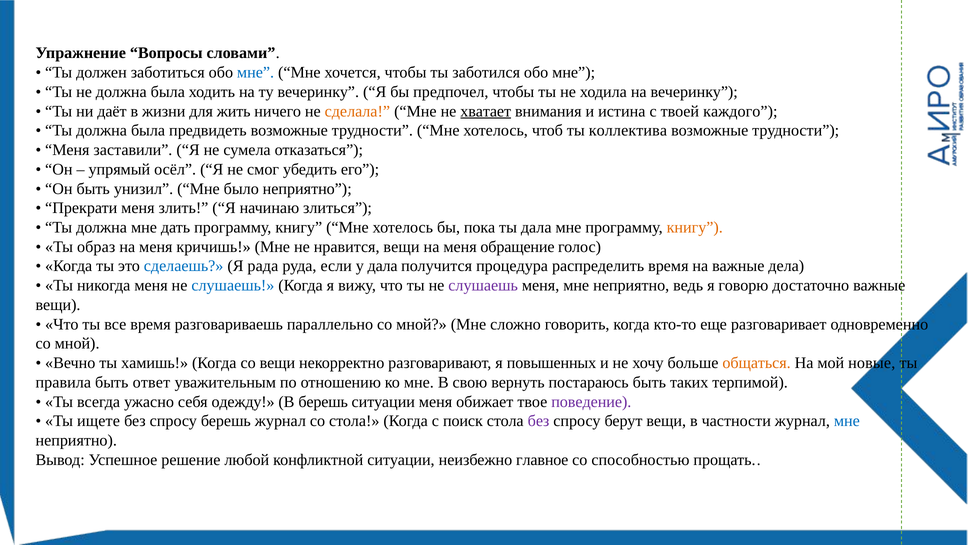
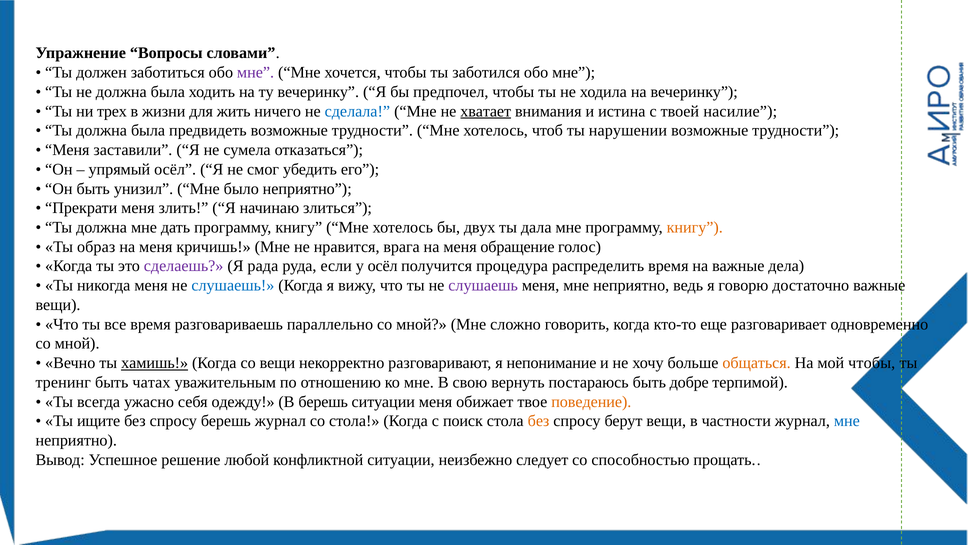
мне colour: blue -> purple (256, 72)
даёт: даёт -> трех (112, 111)
сделала colour: orange -> blue (357, 111)
каждого: каждого -> насилие (740, 111)
коллектива: коллектива -> нарушении (628, 130)
пока: пока -> двух (480, 227)
нравится вещи: вещи -> врага (402, 247)
сделаешь colour: blue -> purple (184, 266)
у дала: дала -> осёл (383, 266)
хамишь underline: none -> present (155, 363)
повышенных: повышенных -> непонимание (552, 363)
мой новые: новые -> чтобы (872, 363)
правила: правила -> тренинг (63, 382)
ответ: ответ -> чатах (151, 382)
таких: таких -> добре (689, 382)
поведение colour: purple -> orange (591, 401)
ищете: ищете -> ищите (99, 421)
без colour: purple -> orange (539, 421)
главное: главное -> следует (542, 459)
